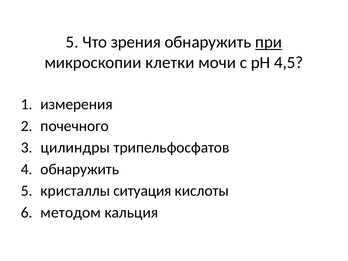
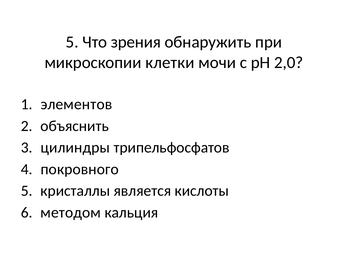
при underline: present -> none (269, 42)
4,5: 4,5 -> 2,0 (289, 62)
измерения: измерения -> элементов (76, 104)
почечного: почечного -> объяснить (75, 126)
обнаружить: обнаружить -> покровного (80, 169)
ситуация: ситуация -> является (142, 191)
